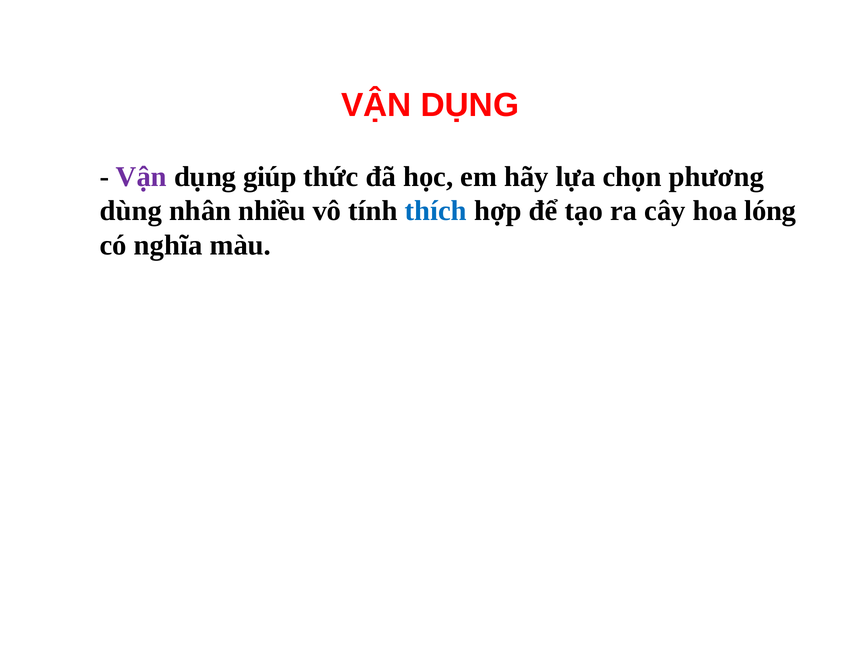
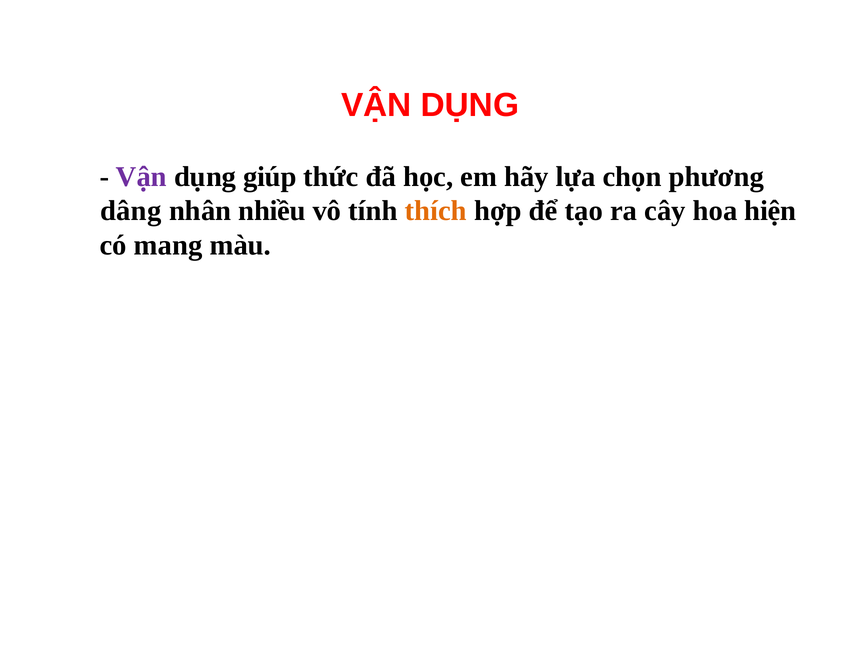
dùng: dùng -> dâng (131, 211)
thích colour: blue -> orange (436, 211)
lóng: lóng -> hiện (770, 211)
nghĩa: nghĩa -> mang (168, 245)
